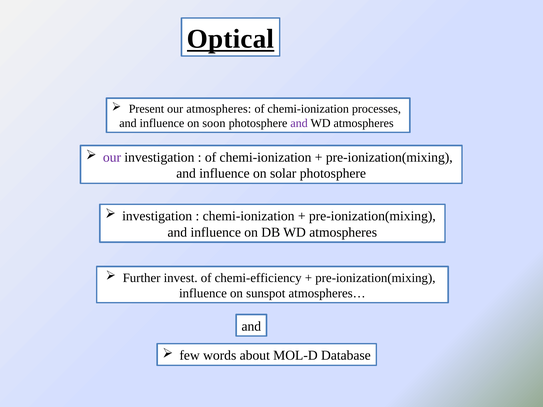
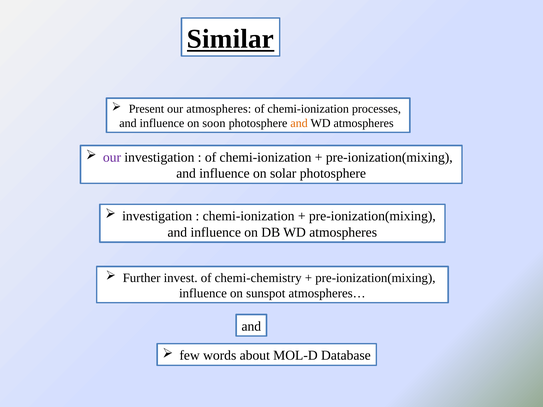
Optical: Optical -> Similar (230, 39)
and colour: purple -> orange (299, 123)
chemi-efficiency: chemi-efficiency -> chemi-chemistry (258, 278)
